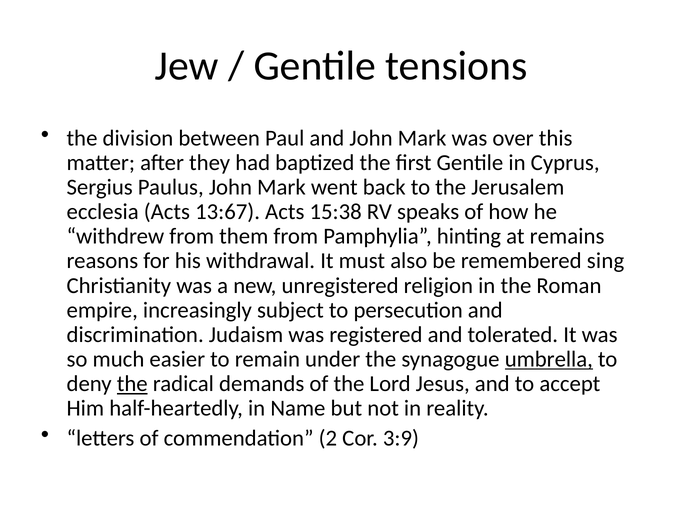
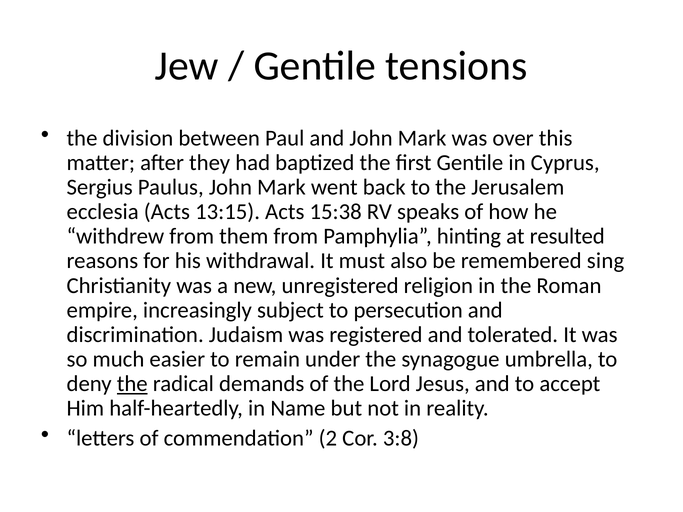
13:67: 13:67 -> 13:15 (228, 212)
remains: remains -> resulted (567, 237)
umbrella underline: present -> none (549, 359)
3:9: 3:9 -> 3:8 (401, 439)
